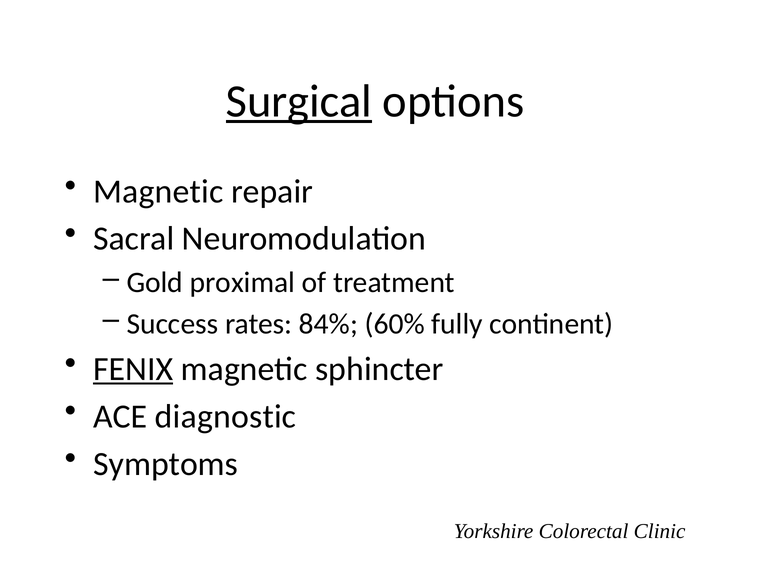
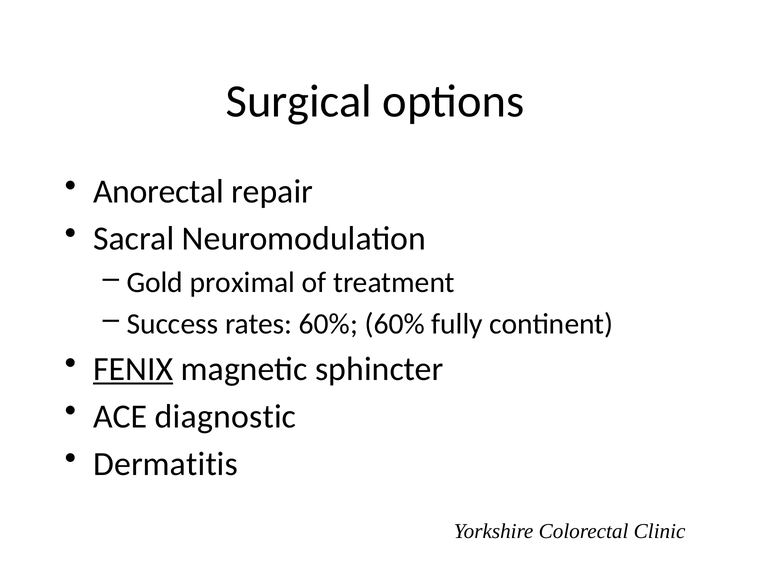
Surgical underline: present -> none (299, 102)
Magnetic: Magnetic -> Anorectal (159, 191)
rates 84%: 84% -> 60% (328, 324)
Symptoms: Symptoms -> Dermatitis (166, 464)
